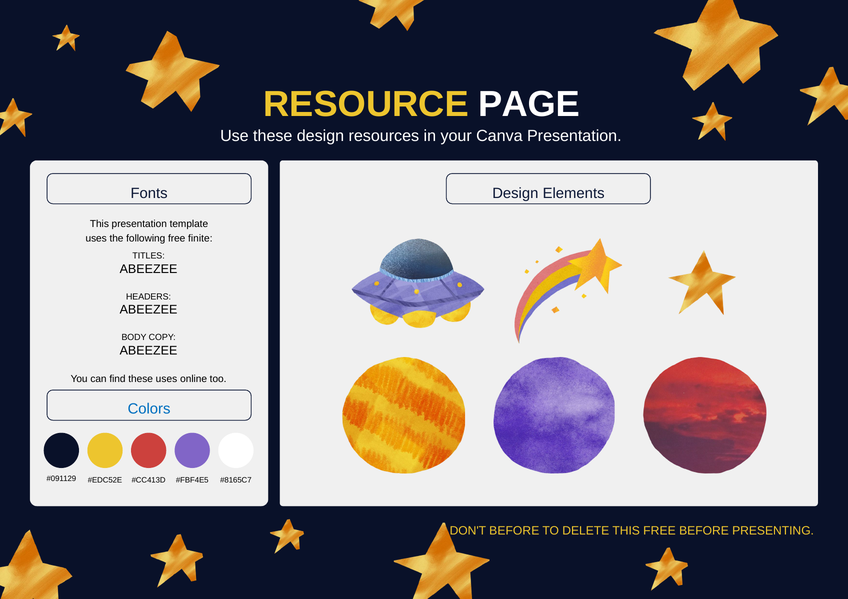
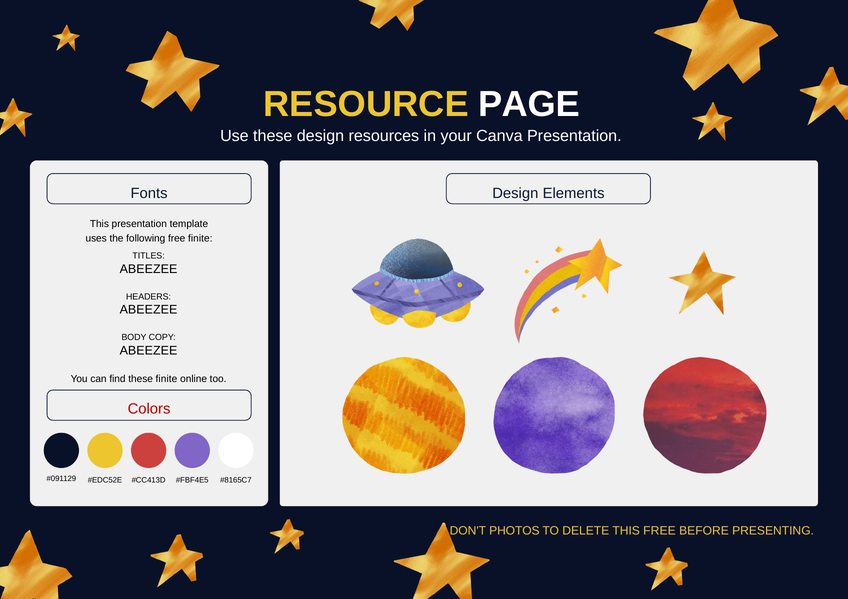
these uses: uses -> finite (166, 379)
Colors colour: blue -> red (149, 409)
BEFORE: BEFORE -> PHOTOS (514, 531)
